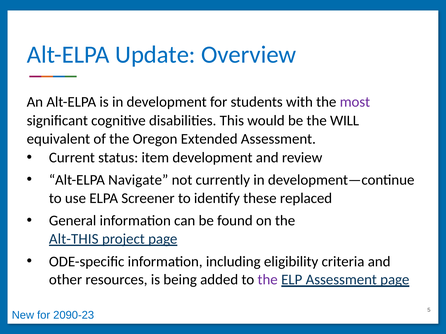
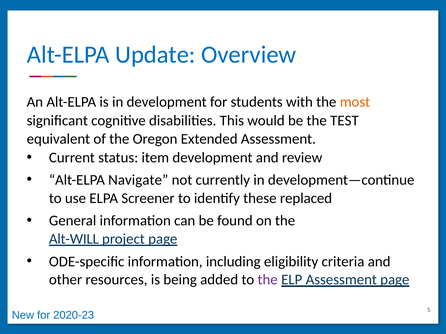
most colour: purple -> orange (355, 102)
WILL: WILL -> TEST (344, 121)
Alt-THIS: Alt-THIS -> Alt-WILL (74, 239)
2090-23: 2090-23 -> 2020-23 (74, 316)
